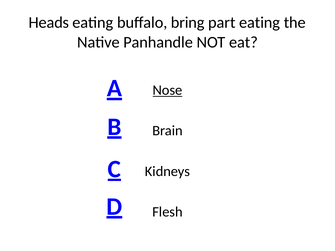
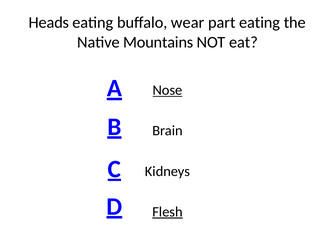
bring: bring -> wear (188, 23)
Panhandle: Panhandle -> Mountains (158, 42)
Flesh underline: none -> present (168, 212)
